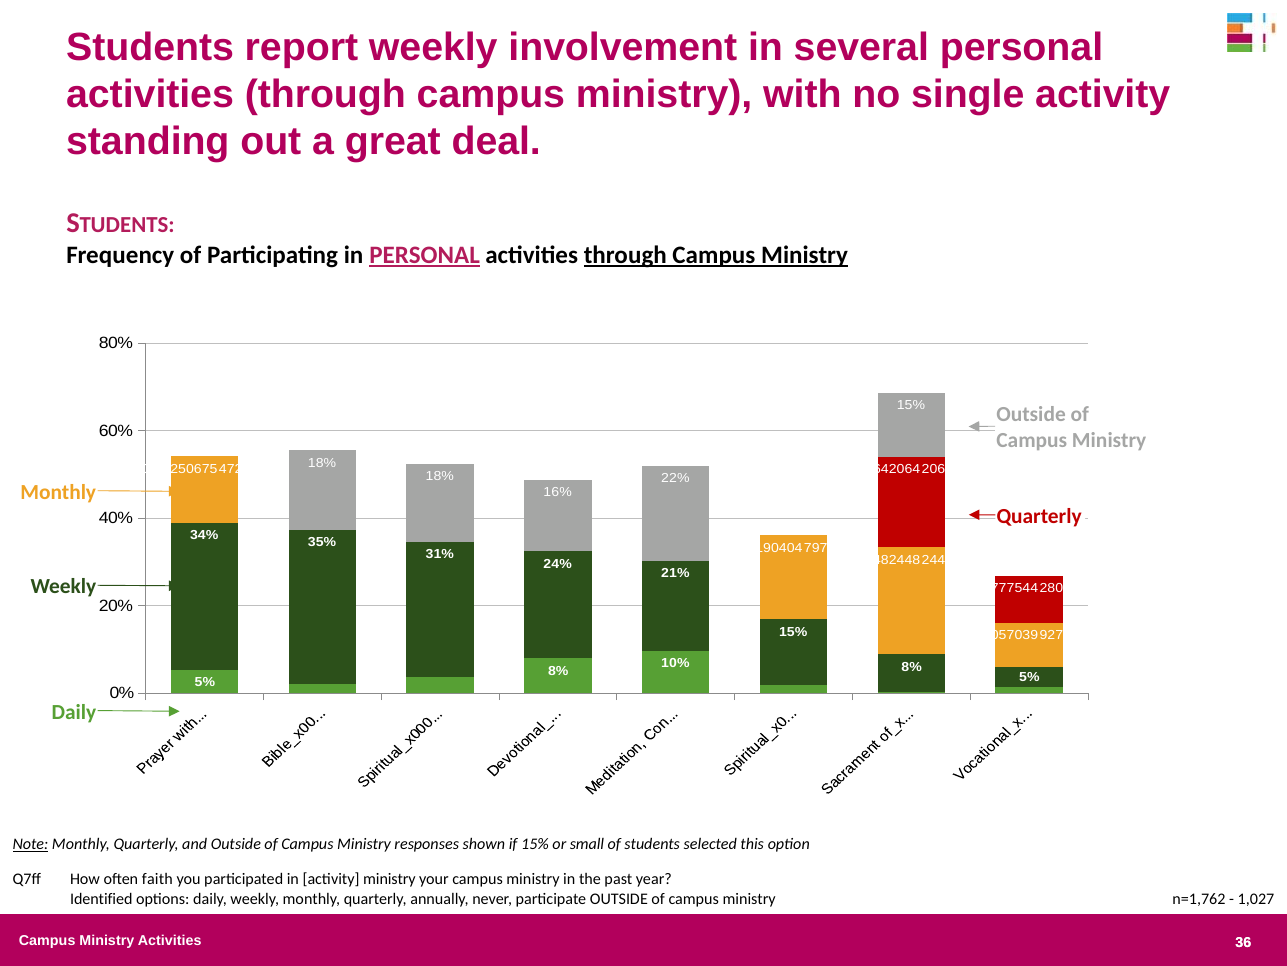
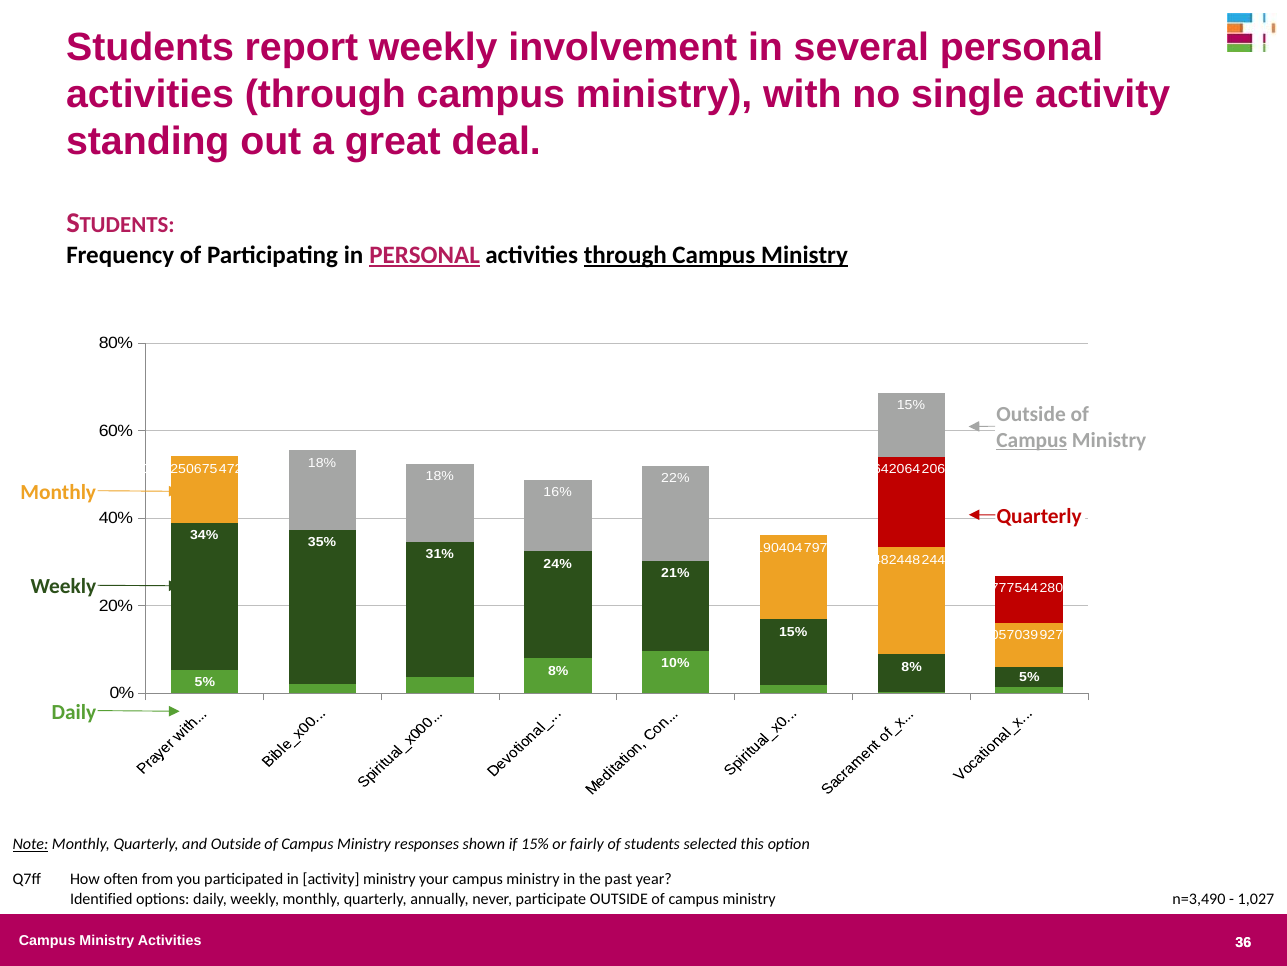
Campus underline: none -> present (1032, 440)
small: small -> fairly (587, 844)
faith: faith -> from (158, 879)
n=1,762: n=1,762 -> n=3,490 (1199, 898)
